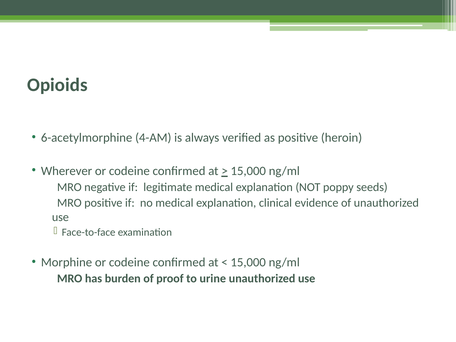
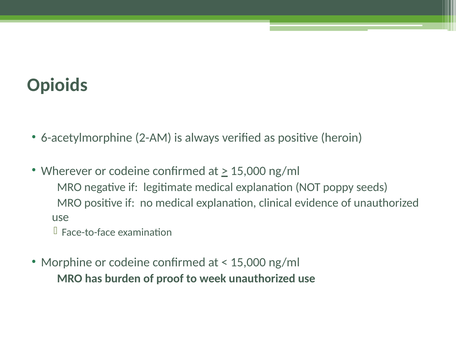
4-AM: 4-AM -> 2-AM (153, 138)
urine: urine -> week (213, 279)
